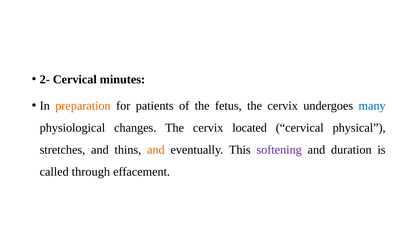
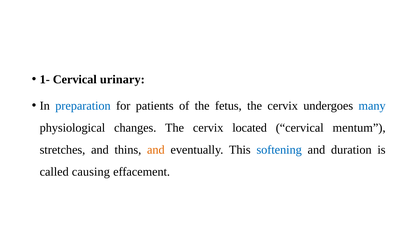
2-: 2- -> 1- (45, 80)
minutes: minutes -> urinary (122, 80)
preparation colour: orange -> blue (83, 106)
physical: physical -> mentum (359, 128)
softening colour: purple -> blue (279, 150)
through: through -> causing (91, 172)
